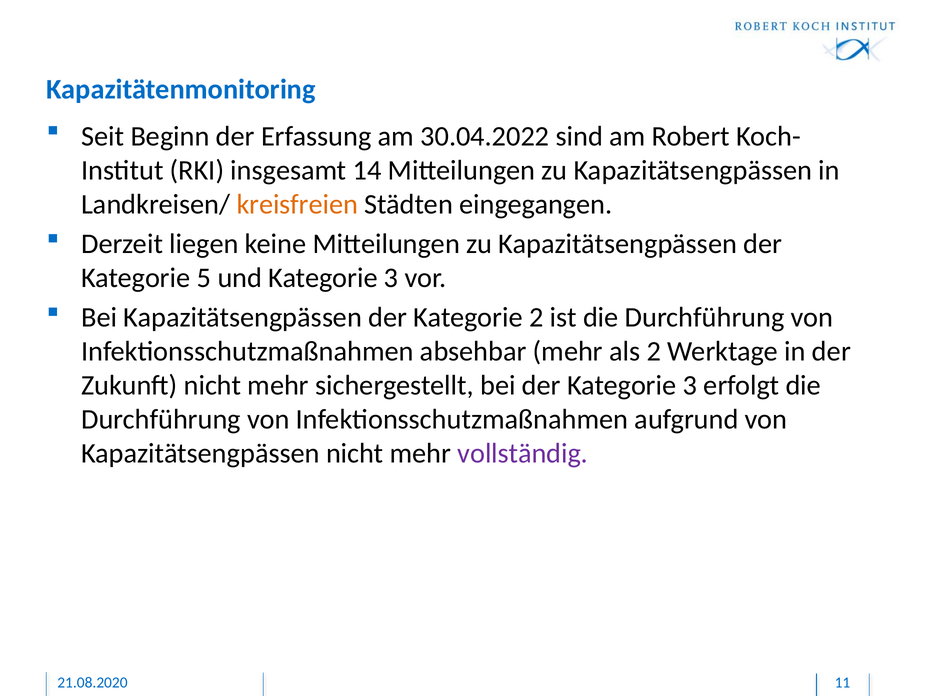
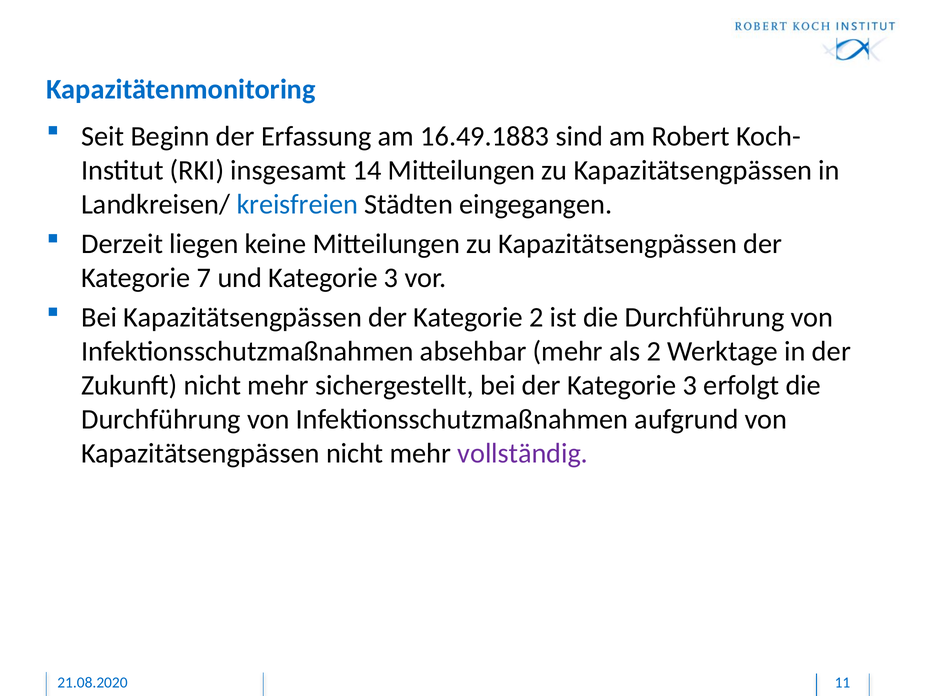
30.04.2022: 30.04.2022 -> 16.49.1883 (485, 136)
kreisfreien colour: orange -> blue (297, 204)
5: 5 -> 7 (204, 278)
